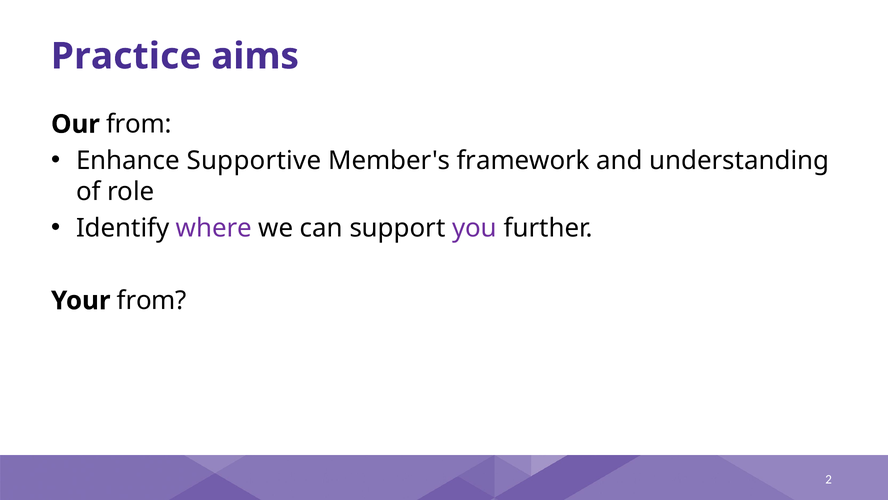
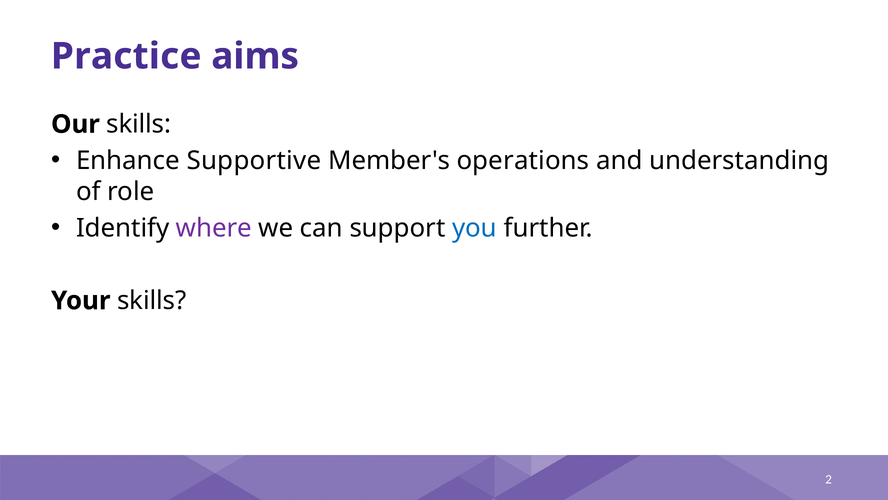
Our from: from -> skills (139, 124)
framework: framework -> operations (523, 160)
you colour: purple -> blue (475, 228)
Your from: from -> skills (152, 300)
